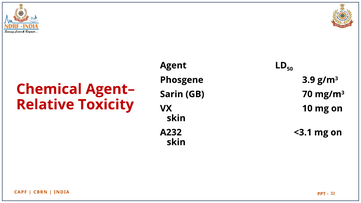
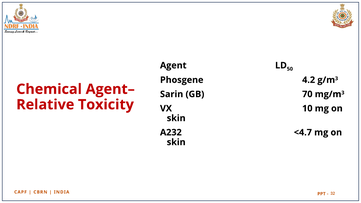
3.9: 3.9 -> 4.2 (309, 80)
<3.1: <3.1 -> <4.7 (303, 132)
